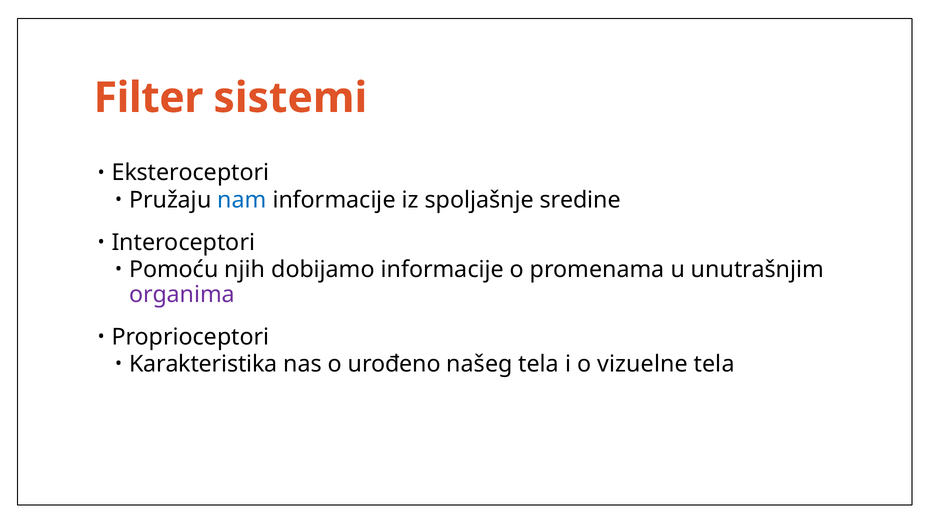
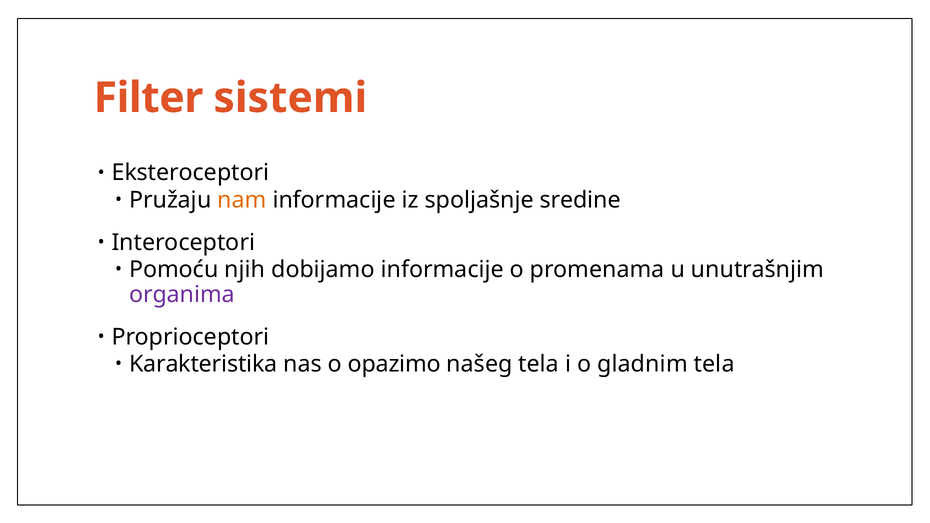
nam colour: blue -> orange (242, 200)
urođeno: urođeno -> opazimo (394, 364)
vizuelne: vizuelne -> gladnim (643, 364)
